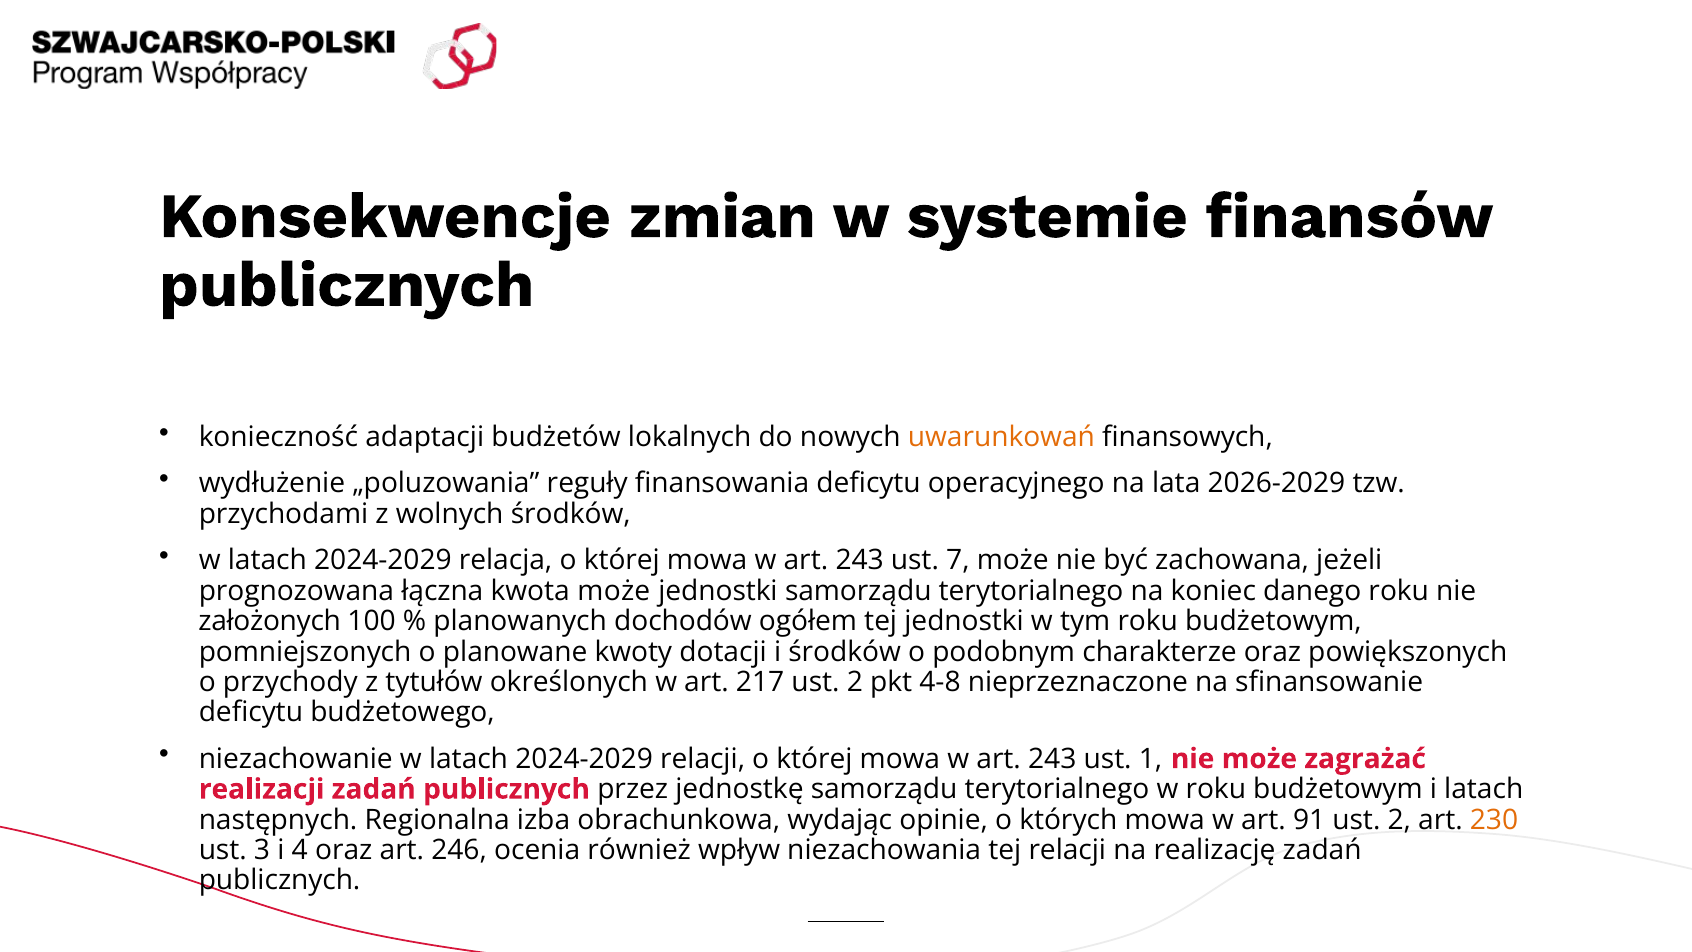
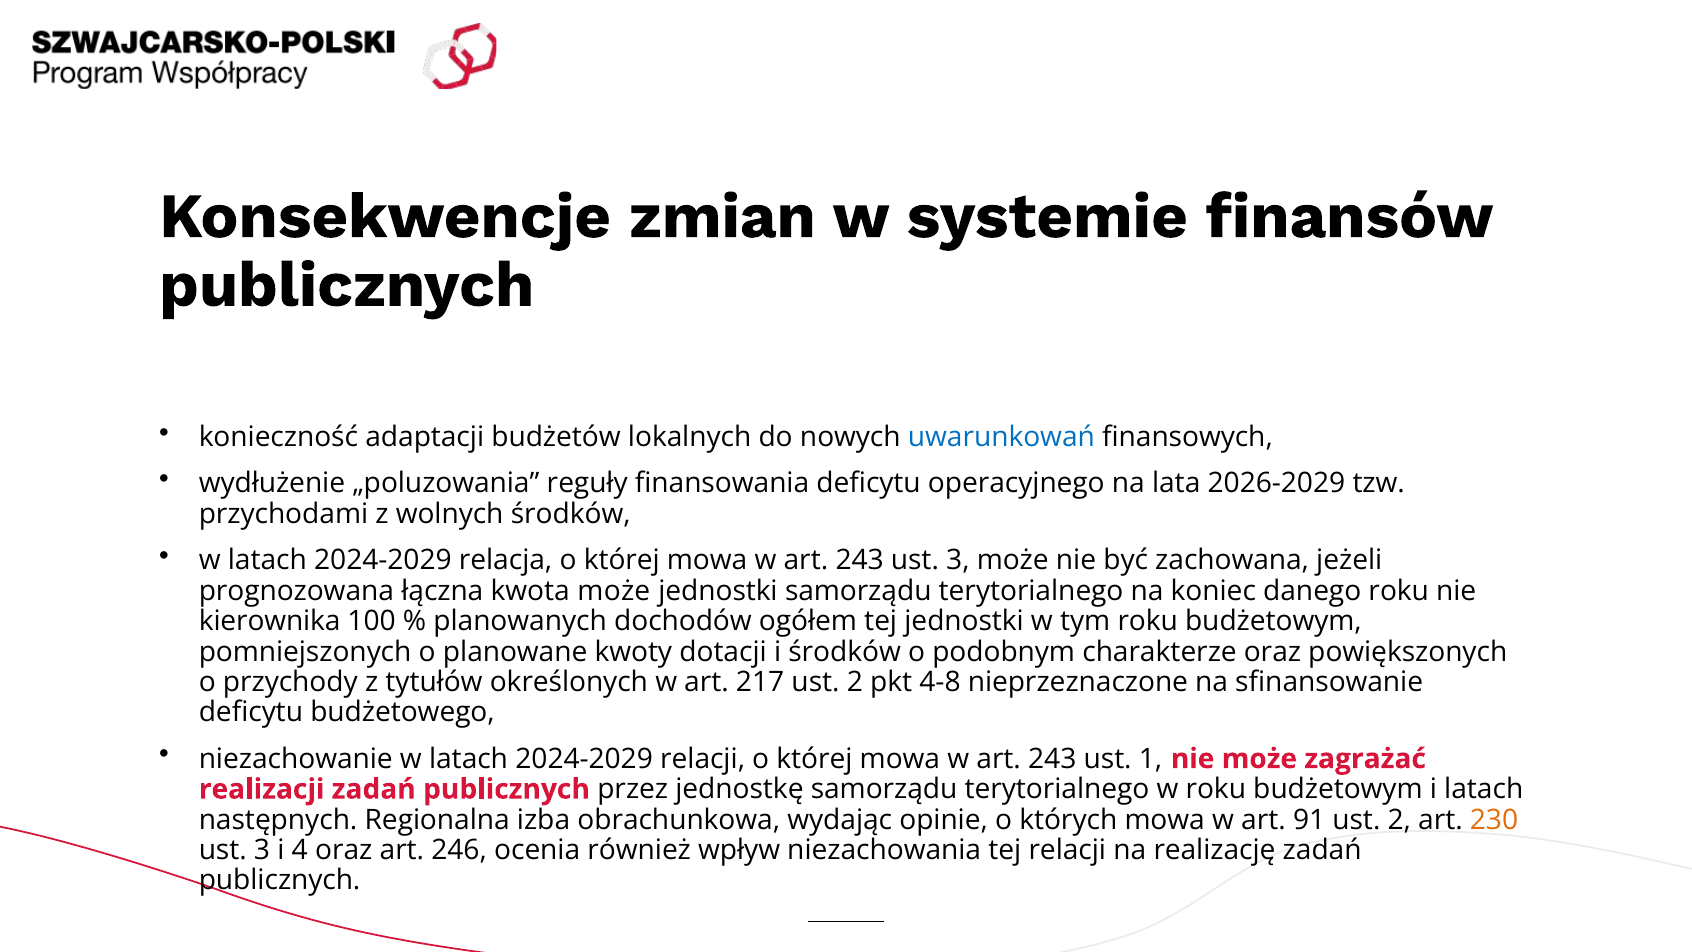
uwarunkowań colour: orange -> blue (1001, 437)
243 ust 7: 7 -> 3 (958, 560)
założonych: założonych -> kierownika (270, 621)
